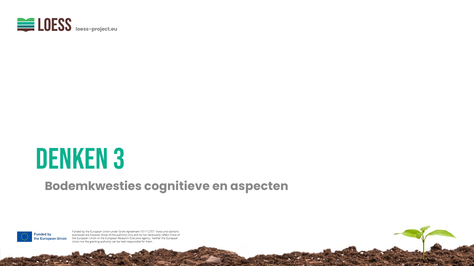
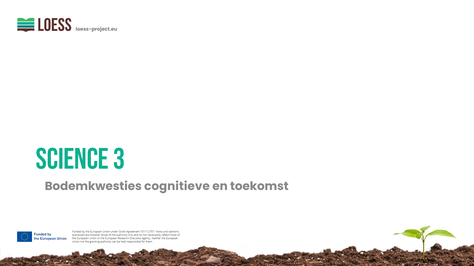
Denken: Denken -> Science (72, 159)
aspecten: aspecten -> toekomst (259, 187)
